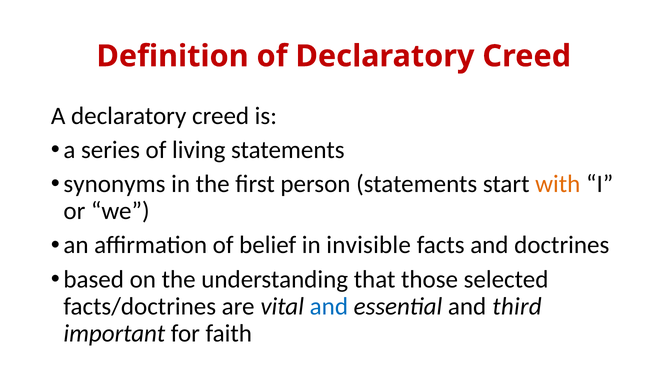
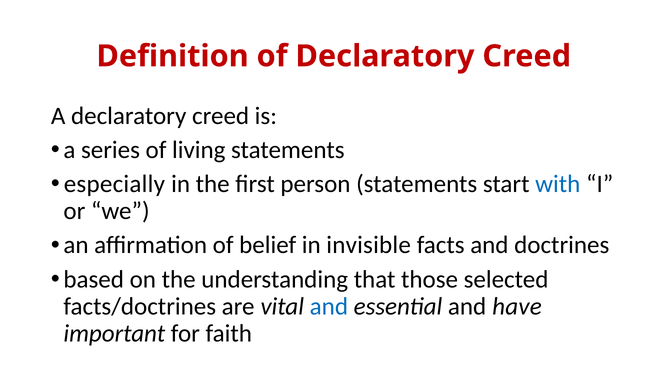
synonyms: synonyms -> especially (114, 184)
with colour: orange -> blue (558, 184)
third: third -> have (517, 306)
